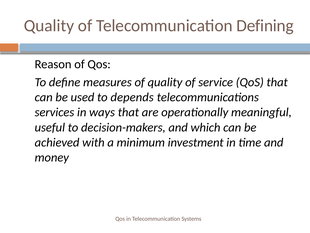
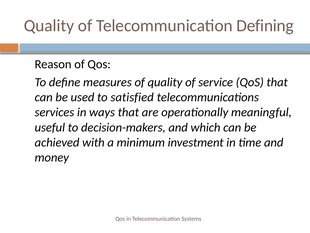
depends: depends -> satisfied (132, 97)
